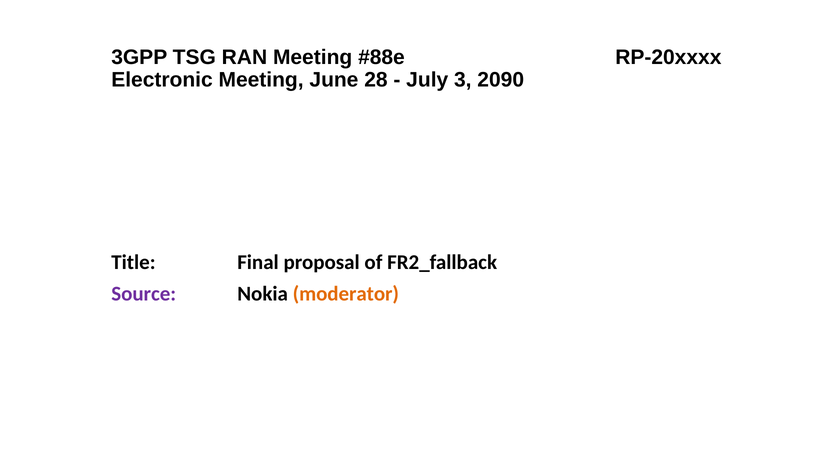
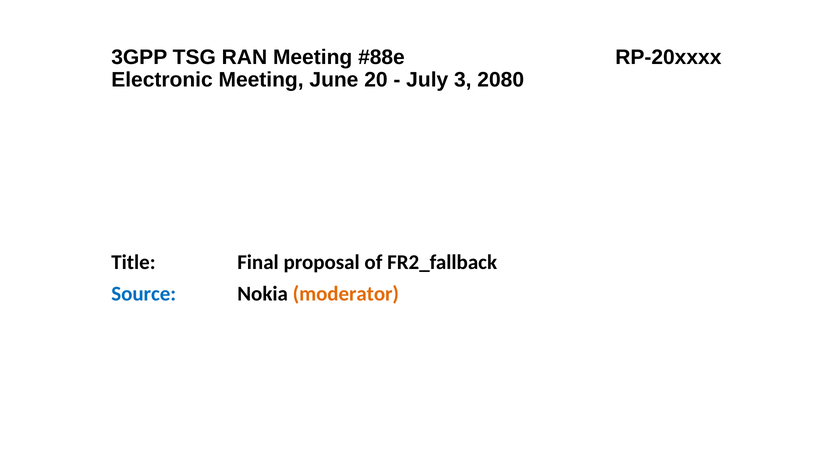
28: 28 -> 20 (376, 80)
2090: 2090 -> 2080 (501, 80)
Source colour: purple -> blue (144, 294)
